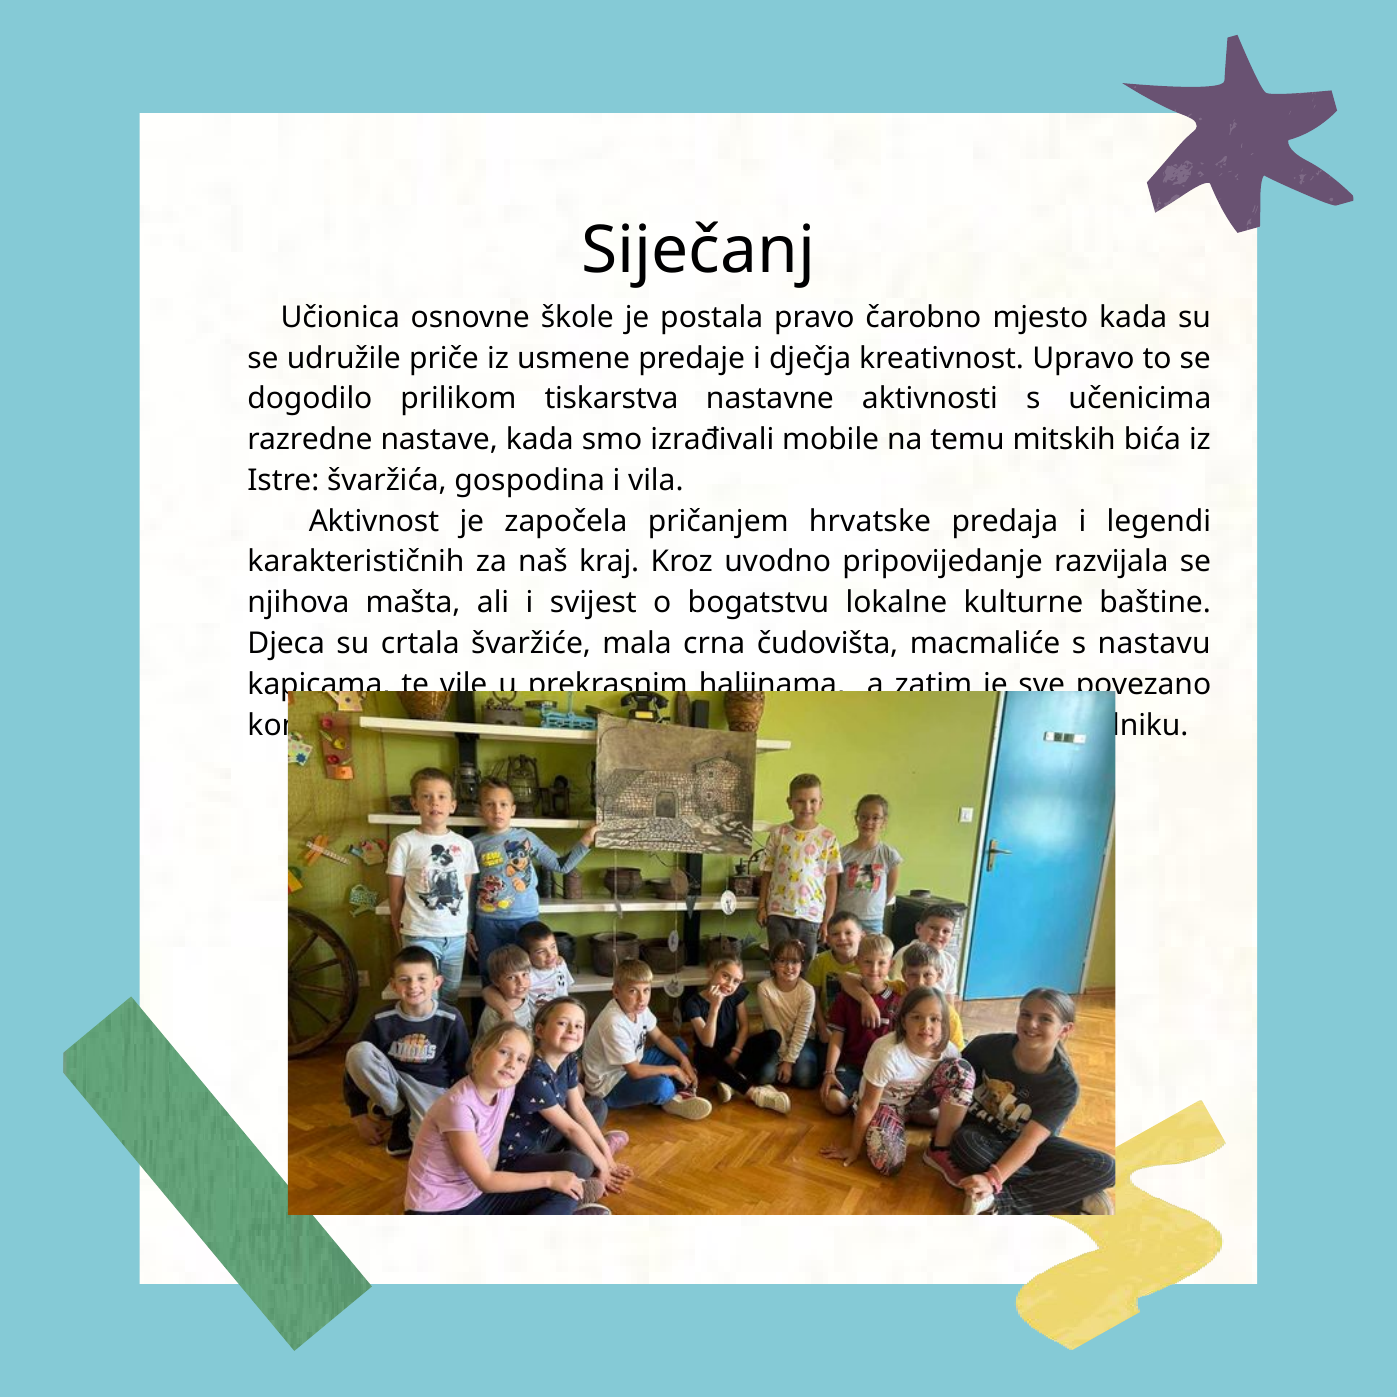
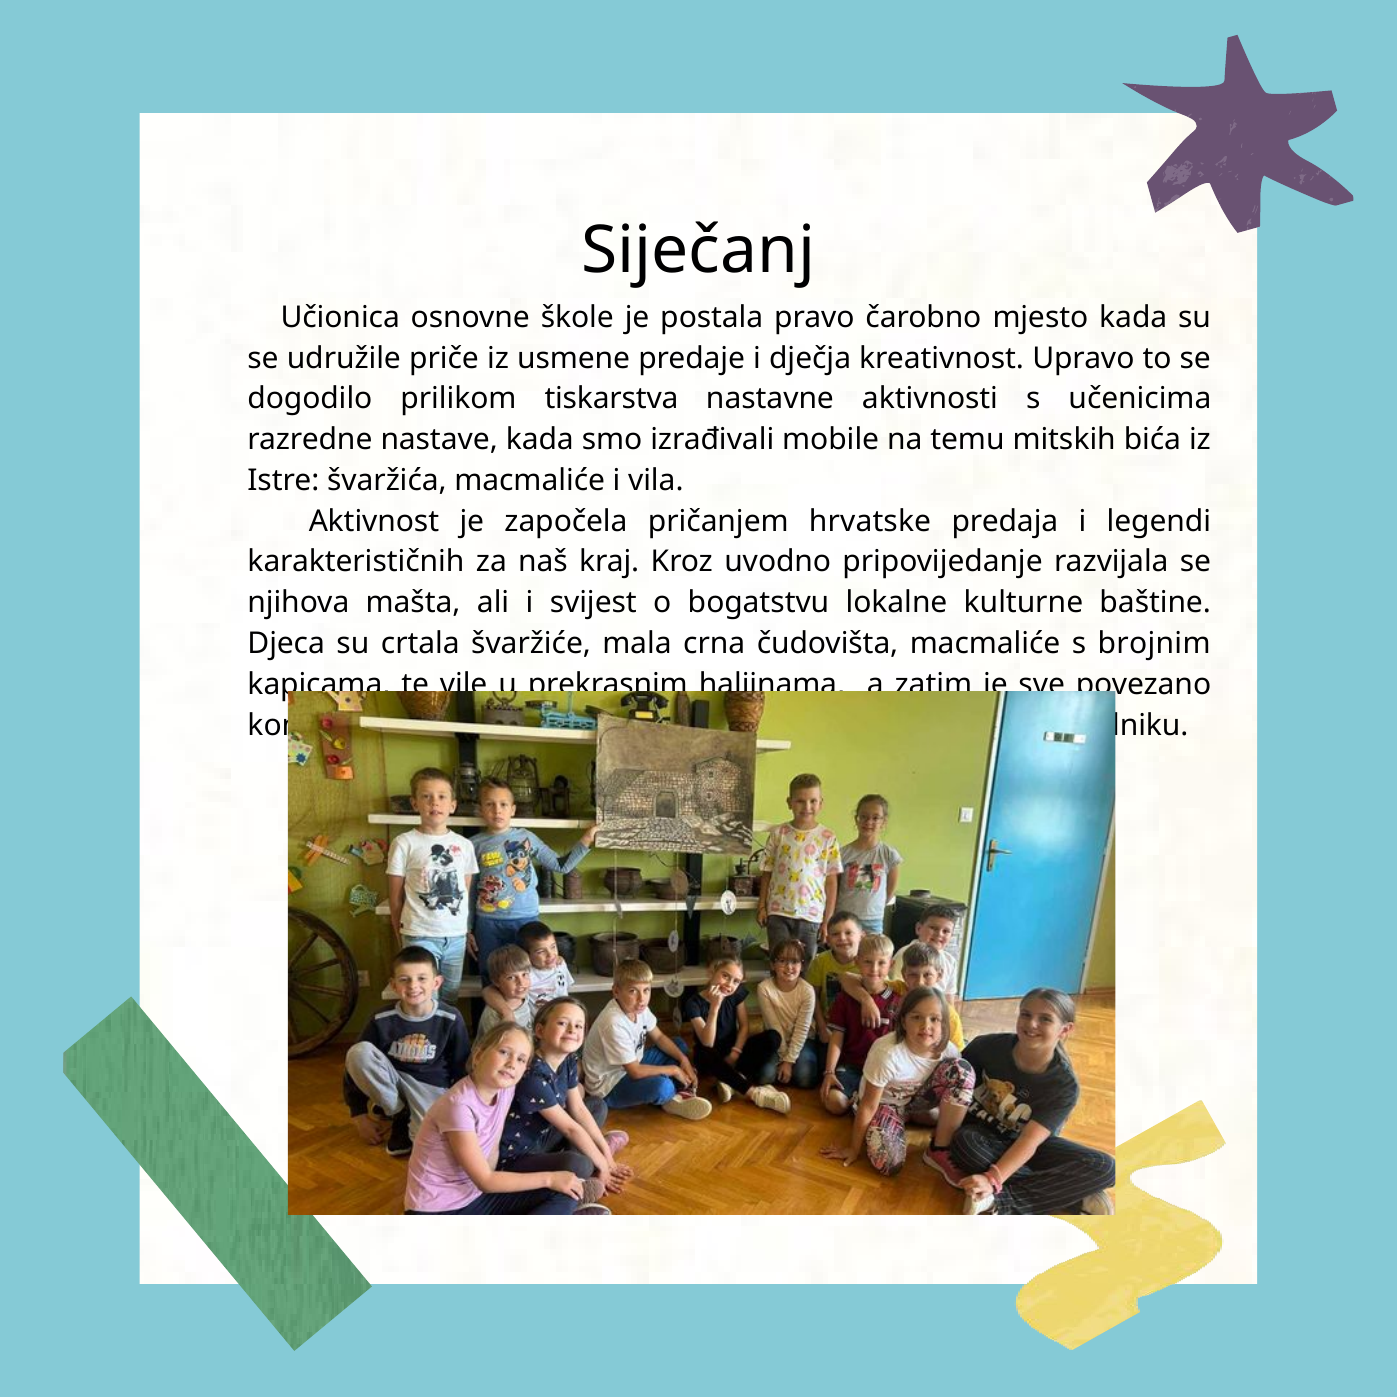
švaržića gospodina: gospodina -> macmaliće (530, 480)
nastavu: nastavu -> brojnim (1154, 644)
